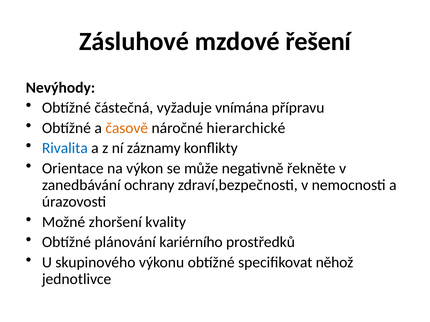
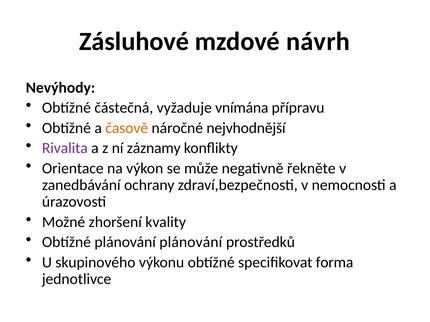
řešení: řešení -> návrh (318, 42)
hierarchické: hierarchické -> nejvhodnější (246, 128)
Rivalita colour: blue -> purple (65, 148)
plánování kariérního: kariérního -> plánování (191, 242)
něhož: něhož -> forma (335, 263)
